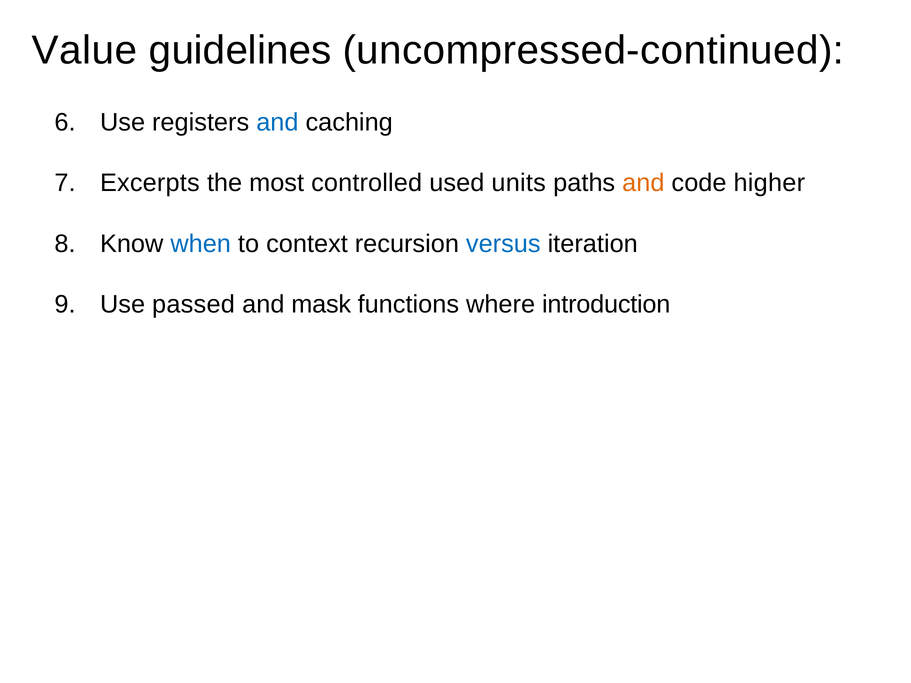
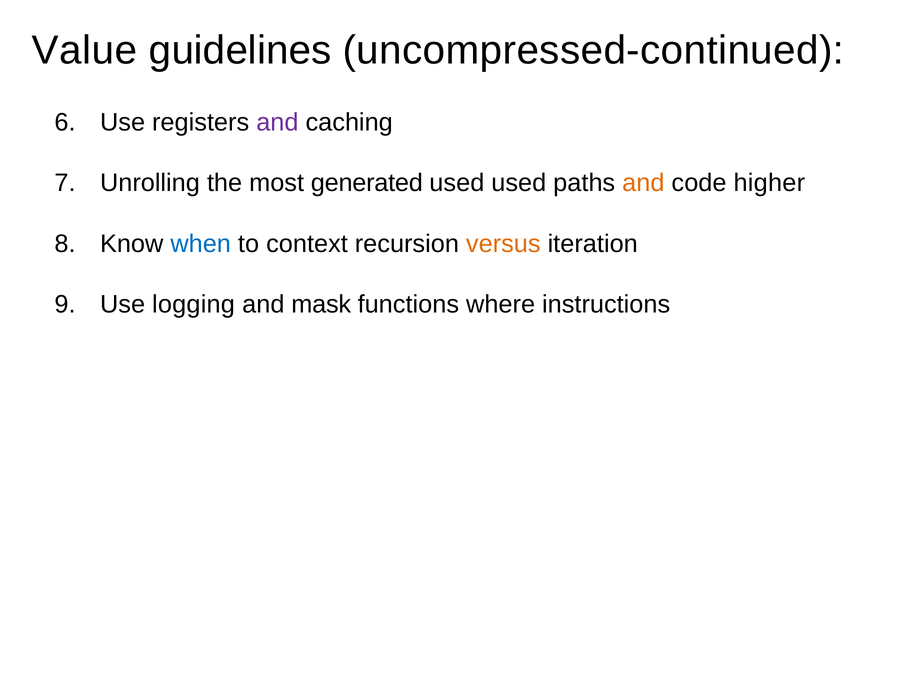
and colour: blue -> purple (277, 122)
Excerpts: Excerpts -> Unrolling (150, 183)
controlled: controlled -> generated (367, 183)
used units: units -> used (519, 183)
versus colour: blue -> orange (503, 244)
passed: passed -> logging (194, 305)
introduction: introduction -> instructions (606, 305)
